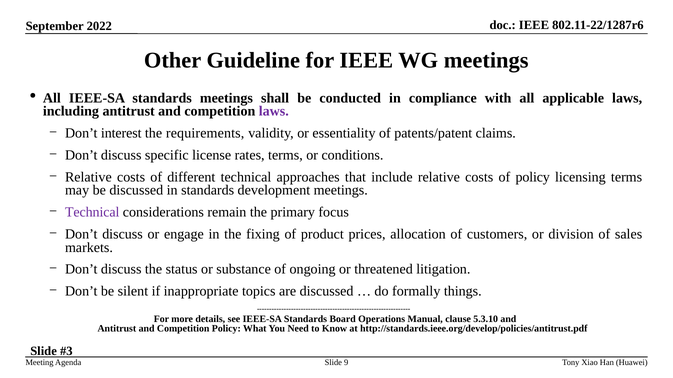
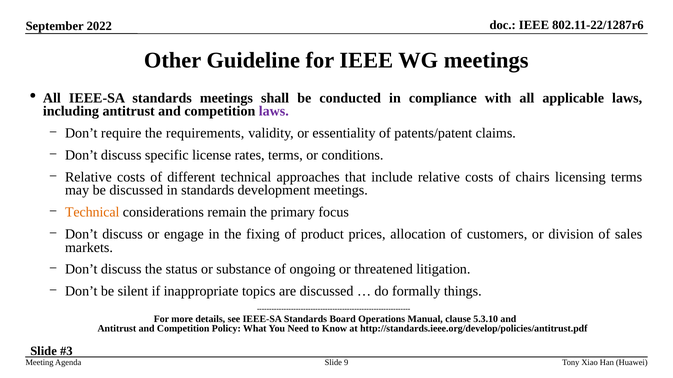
interest: interest -> require (121, 133)
of policy: policy -> chairs (533, 177)
Technical colour: purple -> orange (92, 213)
